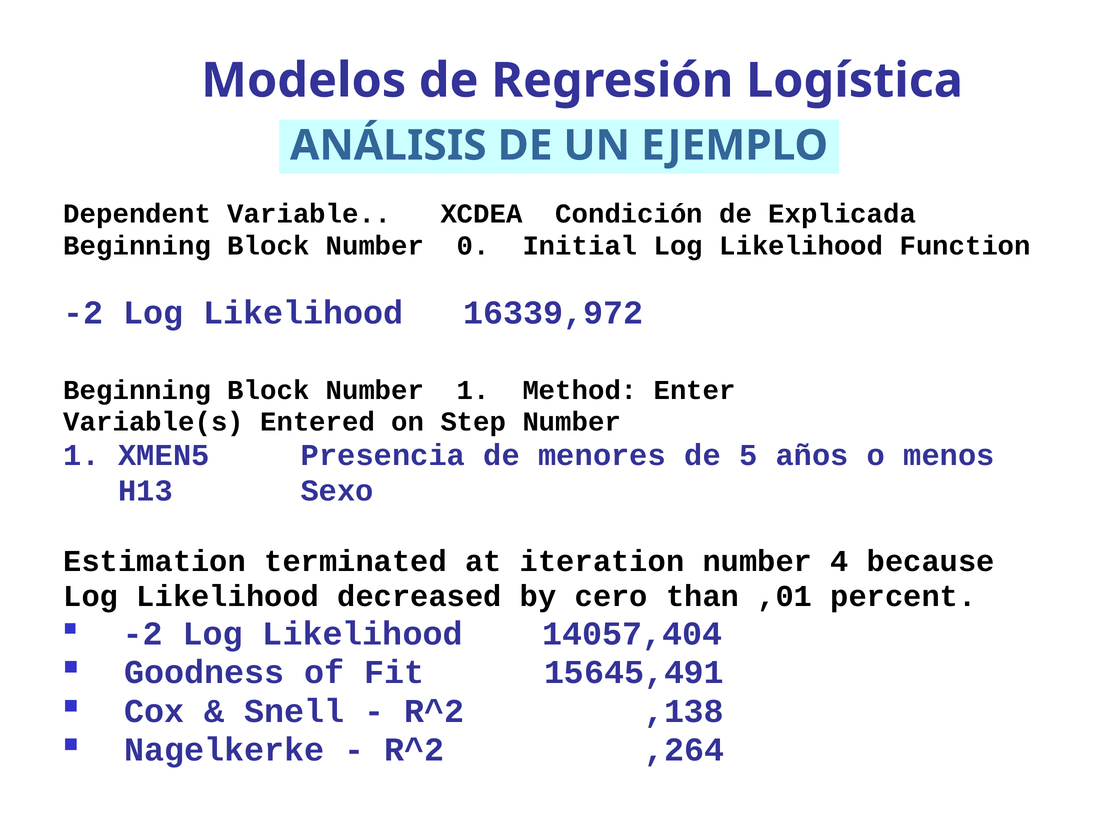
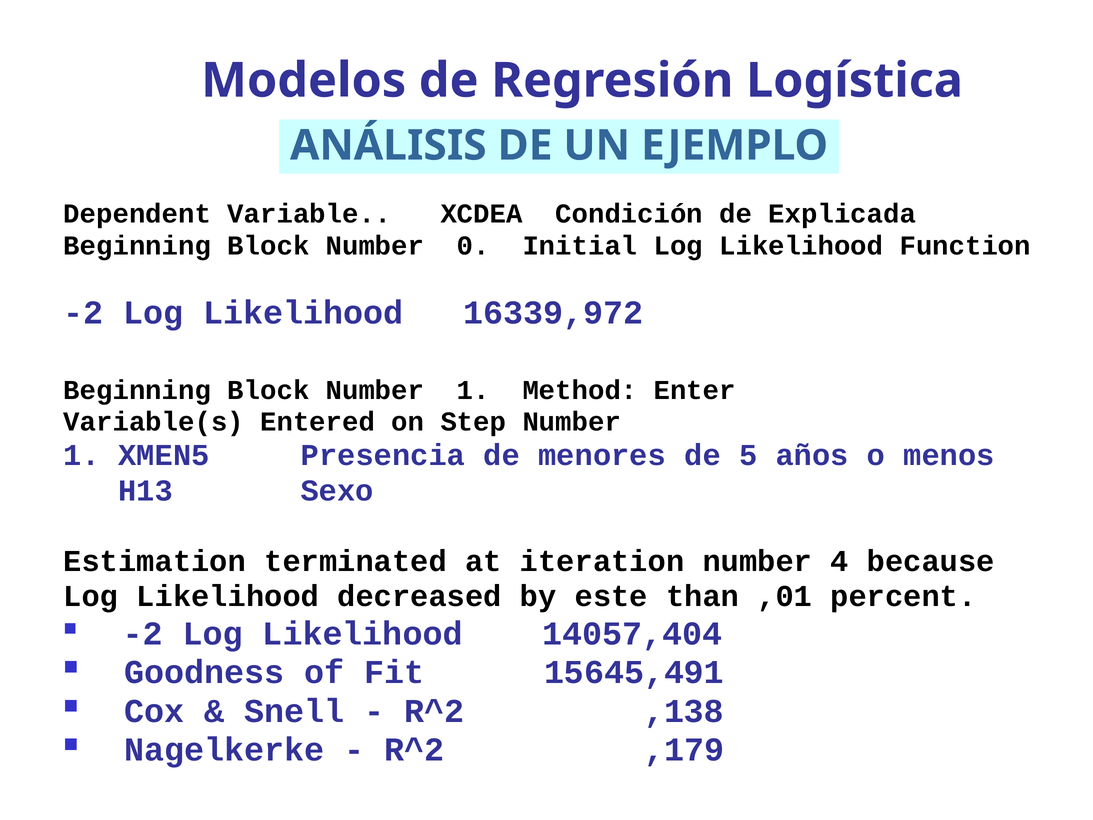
cero: cero -> este (611, 596)
,264: ,264 -> ,179 (684, 750)
